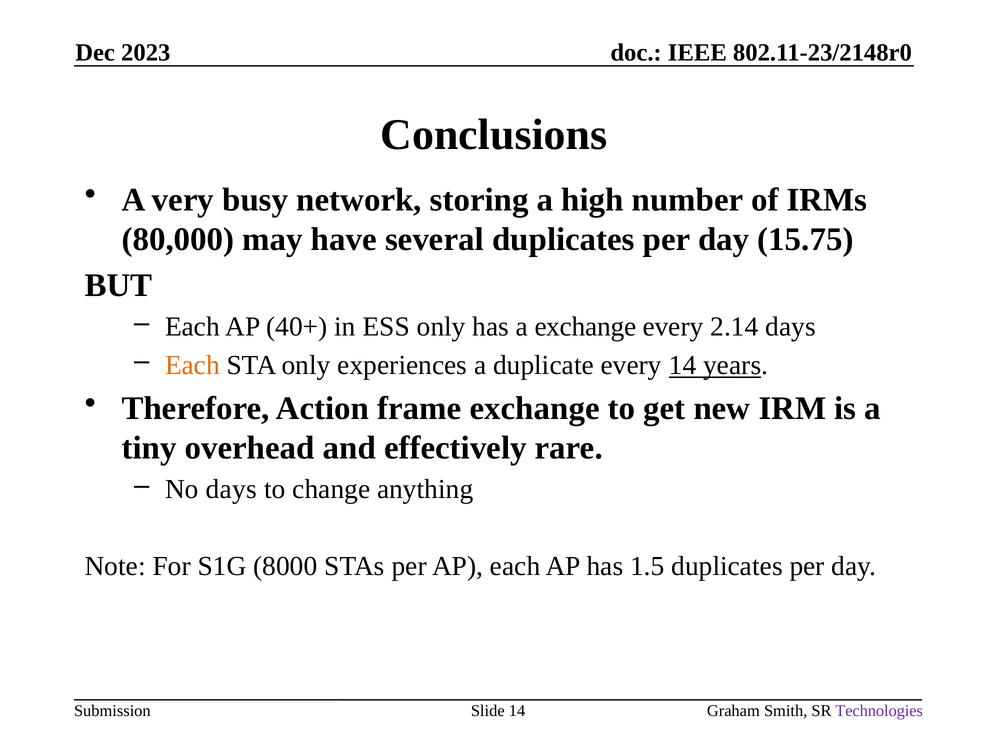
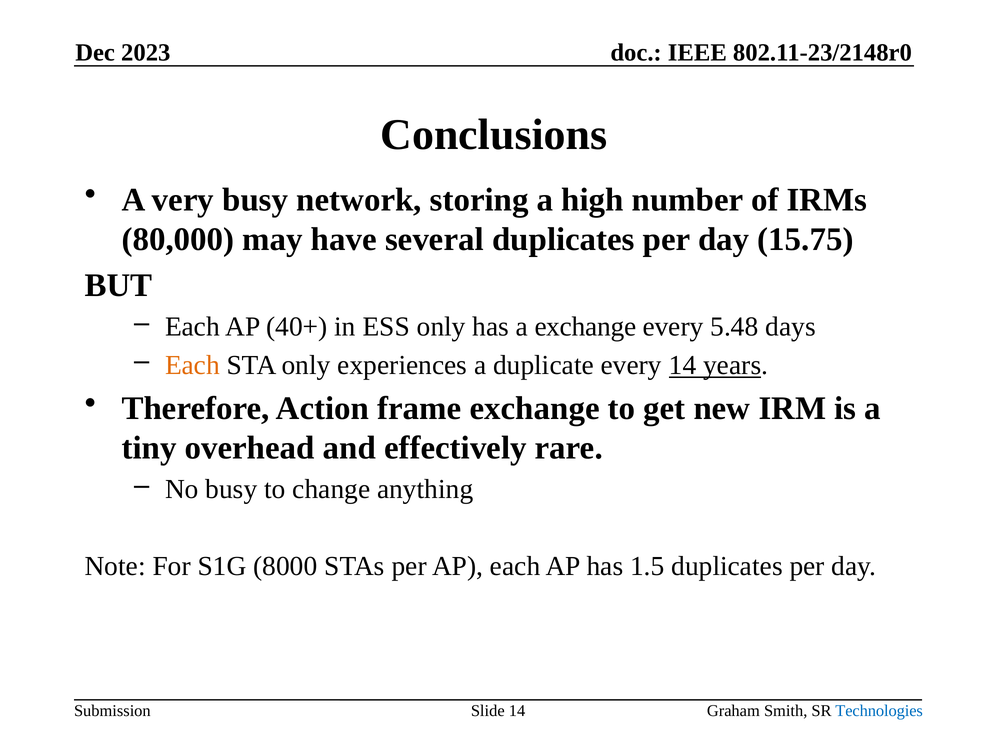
2.14: 2.14 -> 5.48 (734, 327)
No days: days -> busy (231, 489)
Technologies colour: purple -> blue (879, 711)
